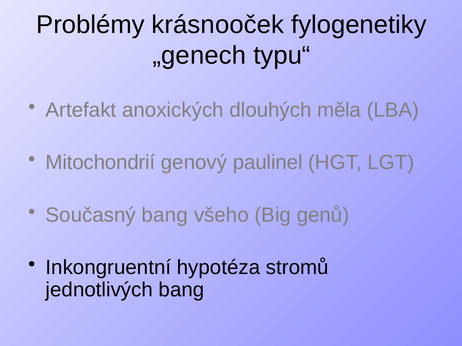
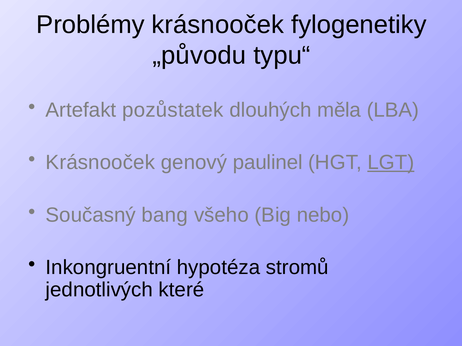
„genech: „genech -> „původu (199, 56)
anoxických: anoxických -> pozůstatek (173, 110)
Mitochondrií: Mitochondrií -> Krásnooček (100, 163)
LGT underline: none -> present (391, 163)
genů: genů -> nebo (323, 215)
jednotlivých bang: bang -> které (181, 290)
